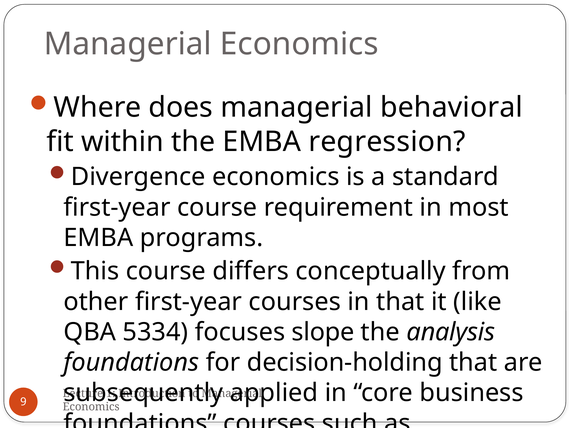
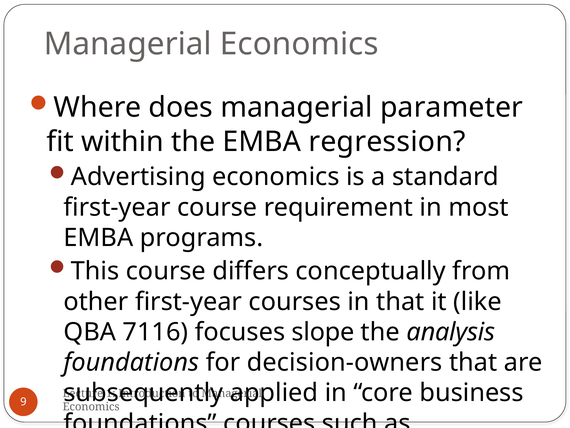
behavioral: behavioral -> parameter (452, 107)
Divergence: Divergence -> Advertising (138, 177)
5334: 5334 -> 7116 (155, 332)
decision-holding: decision-holding -> decision-owners (345, 362)
